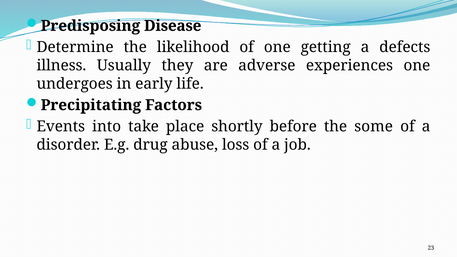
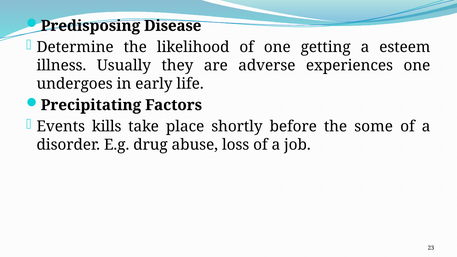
defects: defects -> esteem (405, 47)
into: into -> kills (107, 126)
